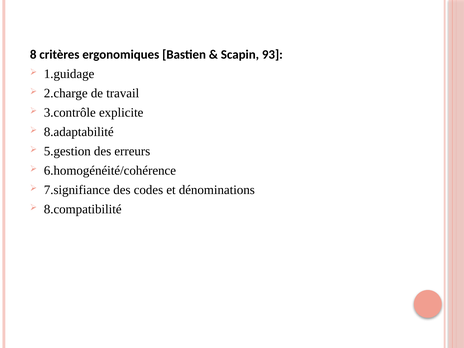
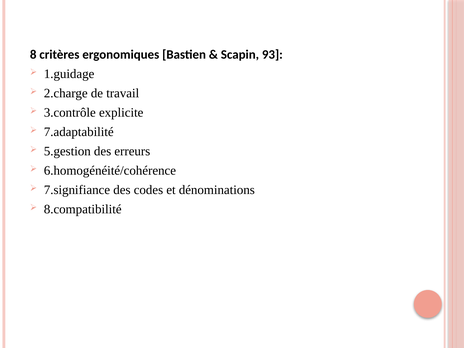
8.adaptabilité: 8.adaptabilité -> 7.adaptabilité (79, 132)
